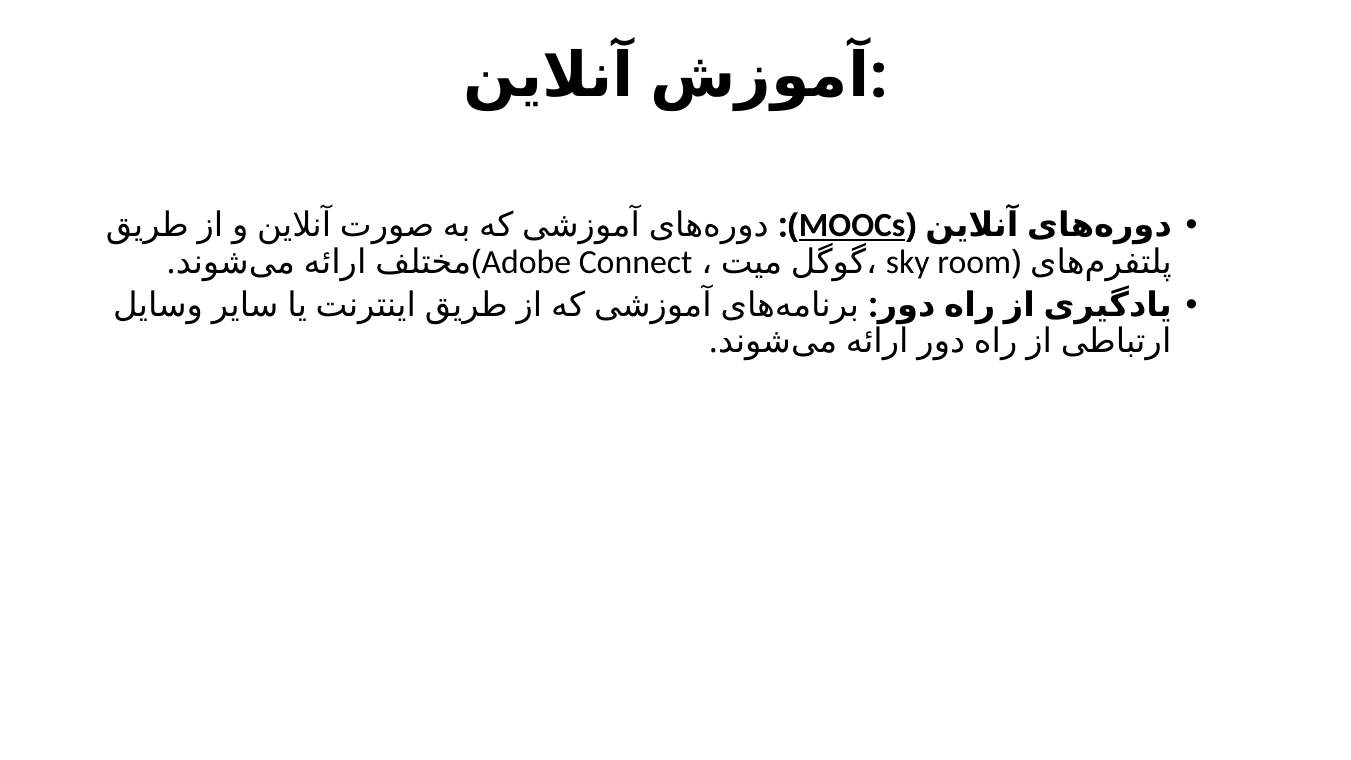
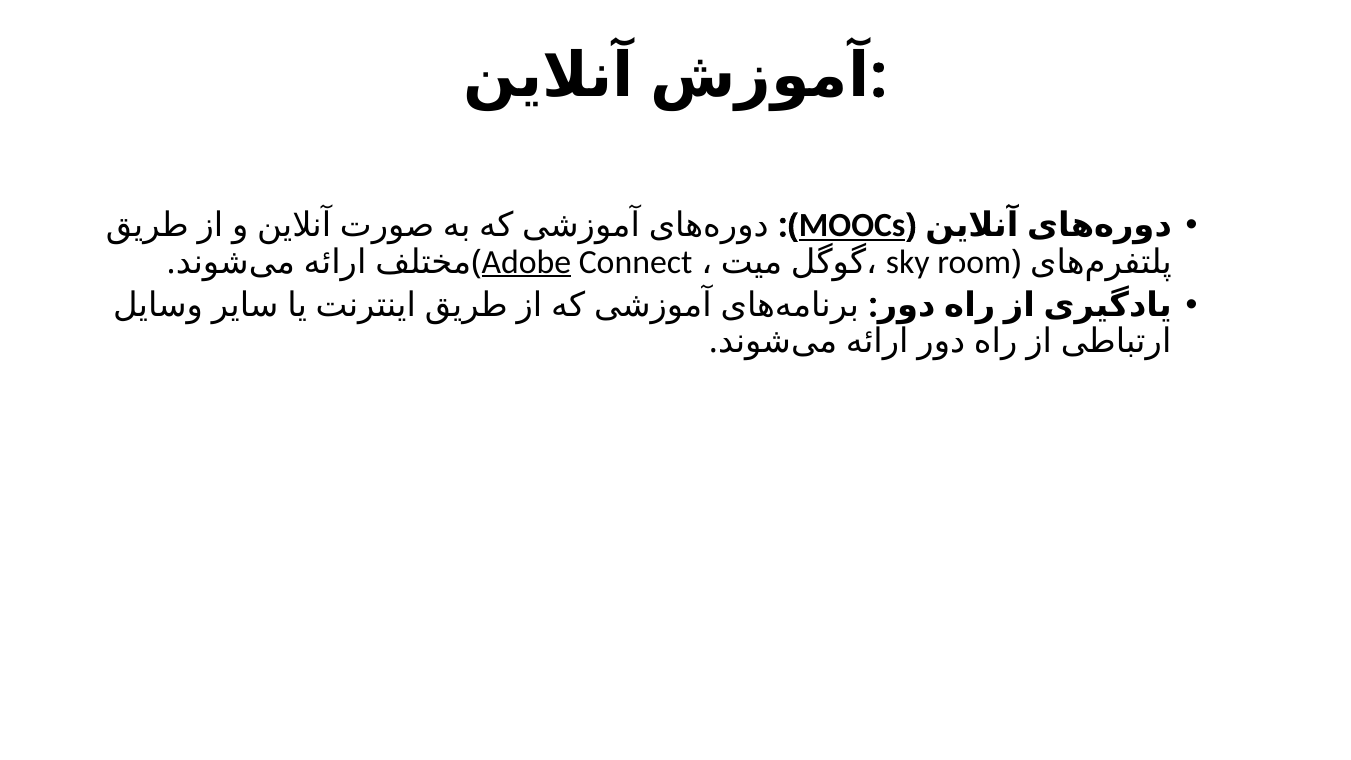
Adobe underline: none -> present (526, 262)
